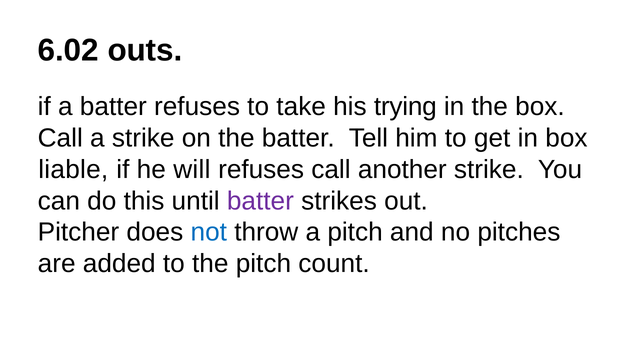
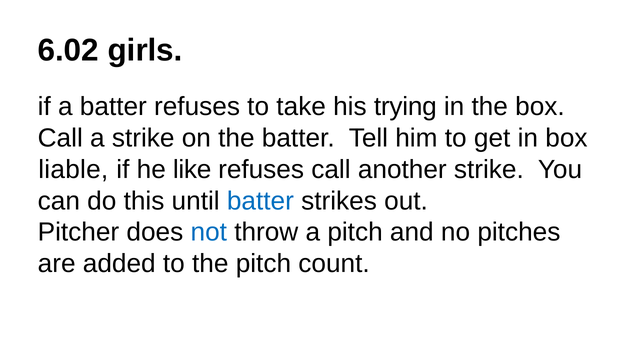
outs: outs -> girls (145, 50)
will: will -> like (192, 169)
batter colour: purple -> blue (260, 201)
